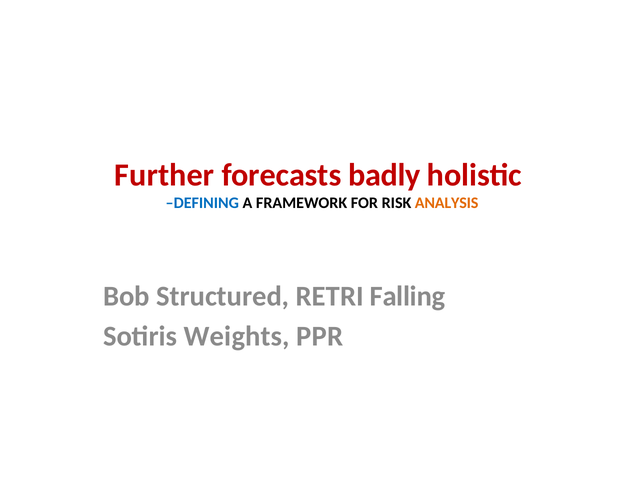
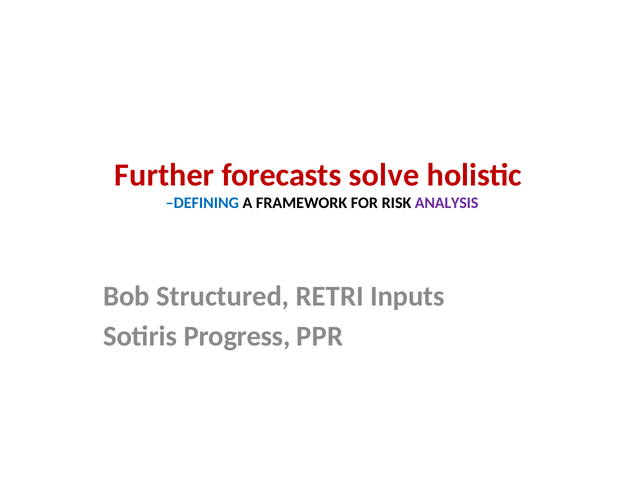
badly: badly -> solve (384, 175)
ANALYSIS colour: orange -> purple (447, 203)
Falling: Falling -> Inputs (407, 296)
Weights: Weights -> Progress (237, 336)
